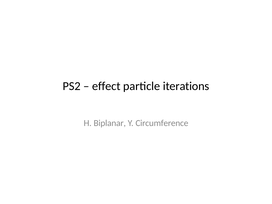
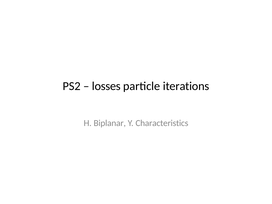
effect: effect -> losses (106, 86)
Circumference: Circumference -> Characteristics (162, 123)
